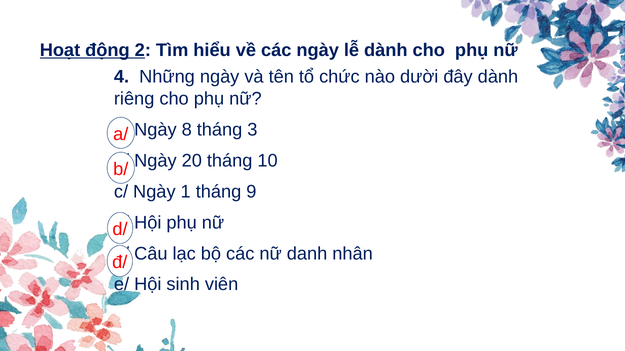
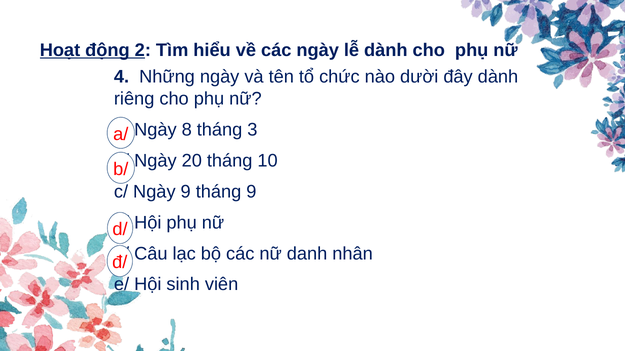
Ngày 1: 1 -> 9 (186, 192)
